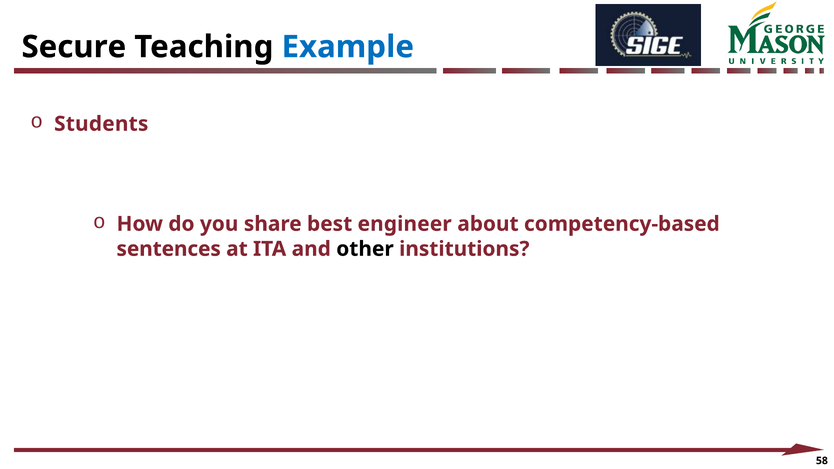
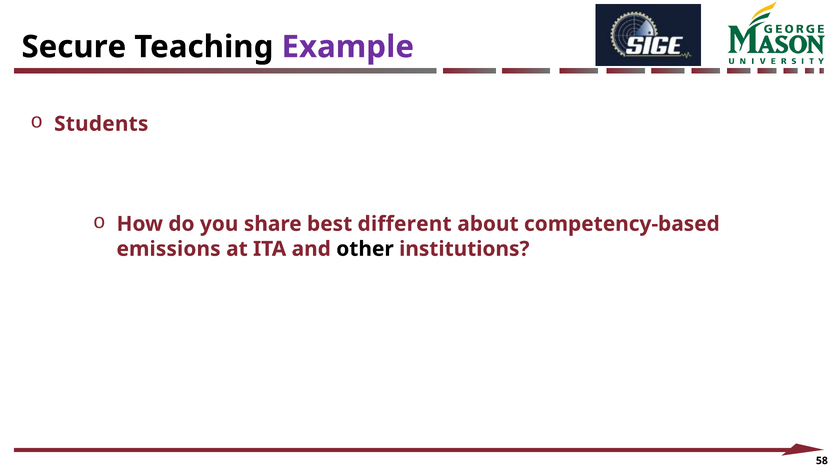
Example colour: blue -> purple (348, 47)
engineer: engineer -> different (405, 224)
sentences: sentences -> emissions (169, 249)
